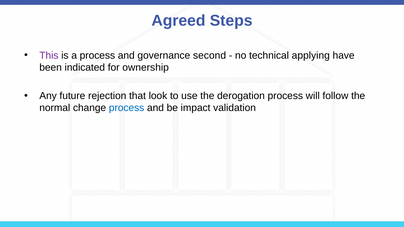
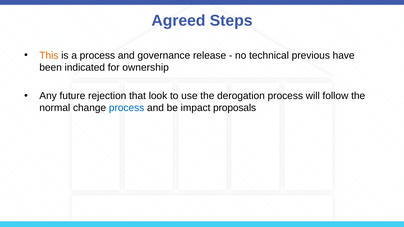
This colour: purple -> orange (49, 56)
second: second -> release (210, 56)
applying: applying -> previous (311, 56)
validation: validation -> proposals (235, 108)
